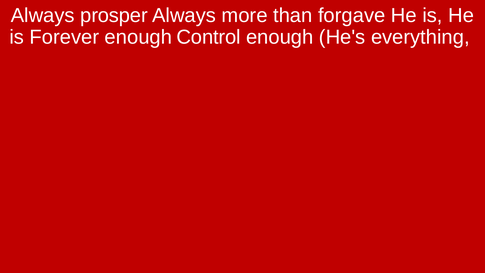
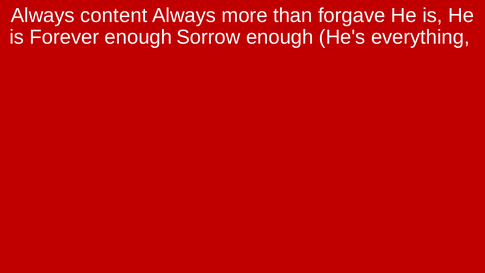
prosper: prosper -> content (114, 15)
Control: Control -> Sorrow (209, 37)
